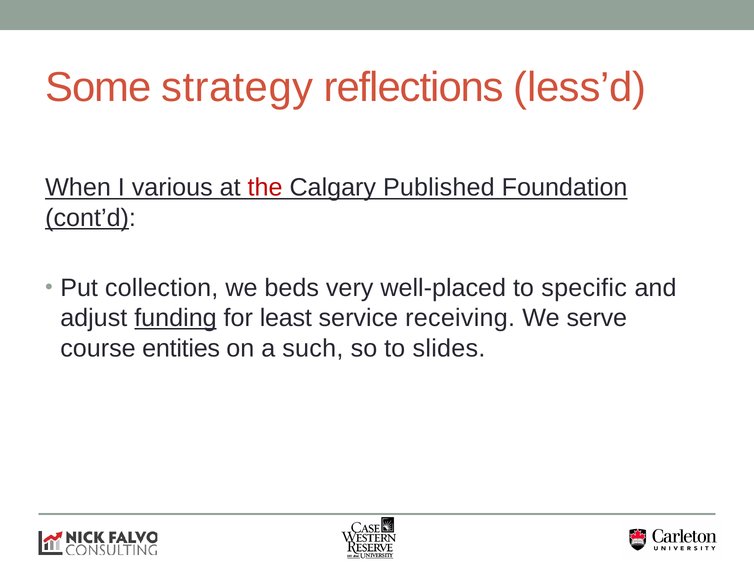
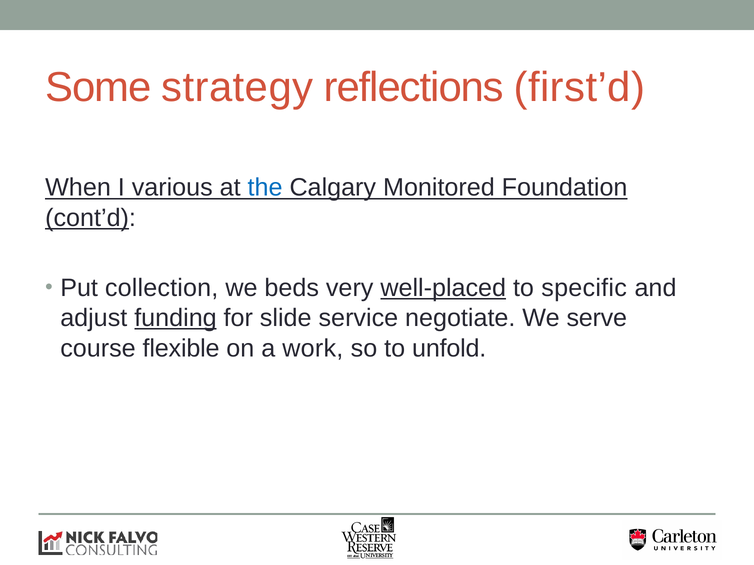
less’d: less’d -> first’d (579, 88)
the colour: red -> blue (265, 188)
Published: Published -> Monitored (439, 188)
well-placed underline: none -> present (443, 288)
least: least -> slide (286, 318)
receiving: receiving -> negotiate (460, 318)
entities: entities -> flexible (181, 349)
such: such -> work (313, 349)
slides: slides -> unfold (449, 349)
